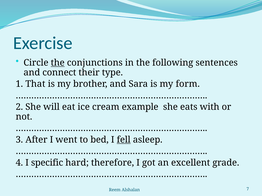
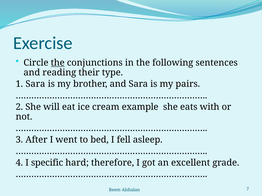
connect: connect -> reading (59, 73)
1 That: That -> Sara (35, 84)
form: form -> pairs (188, 84)
fell underline: present -> none (124, 140)
